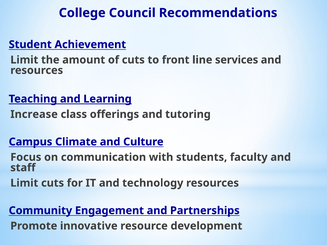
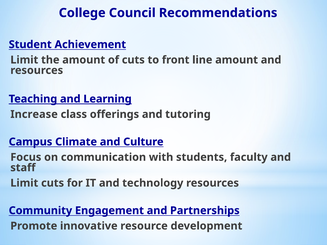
line services: services -> amount (237, 60)
